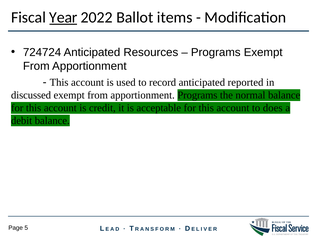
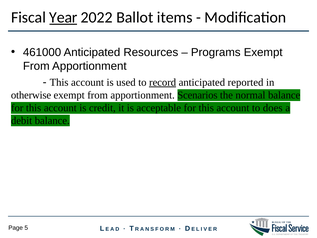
724724: 724724 -> 461000 (42, 52)
record underline: none -> present (163, 82)
discussed: discussed -> otherwise (31, 95)
apportionment Programs: Programs -> Scenarios (197, 95)
